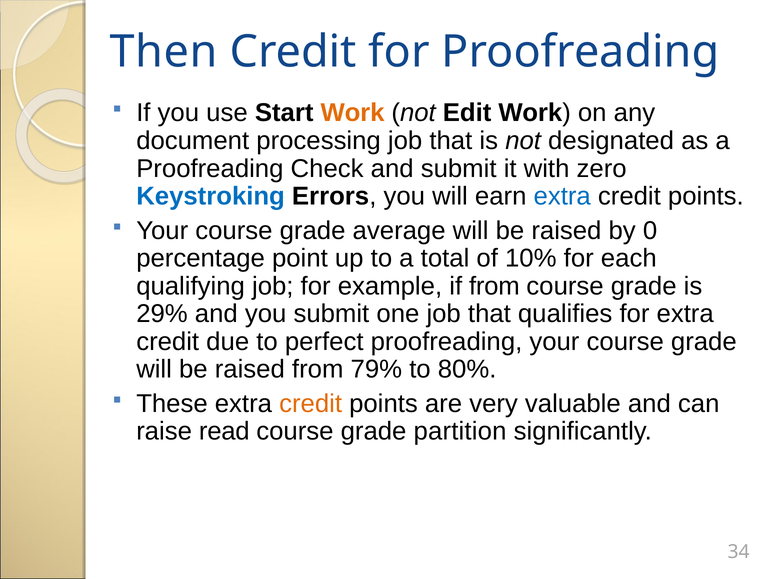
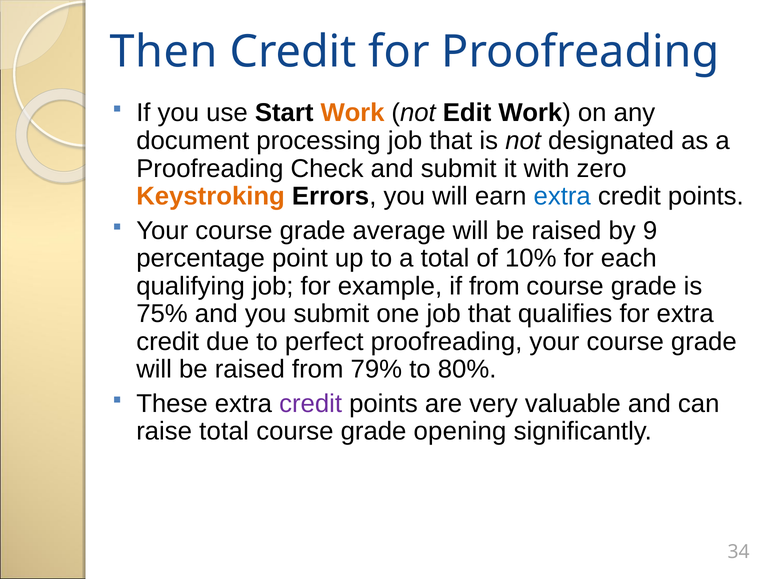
Keystroking colour: blue -> orange (211, 196)
0: 0 -> 9 (650, 231)
29%: 29% -> 75% (162, 314)
credit colour: orange -> purple (311, 404)
raise read: read -> total (224, 431)
partition: partition -> opening (460, 431)
